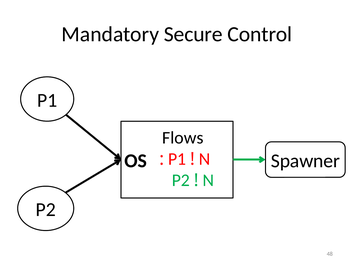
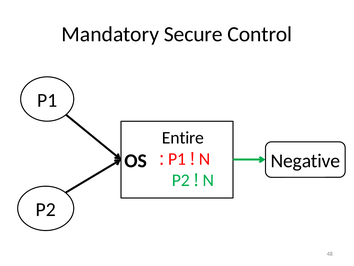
Flows: Flows -> Entire (183, 137)
Spawner: Spawner -> Negative (305, 161)
